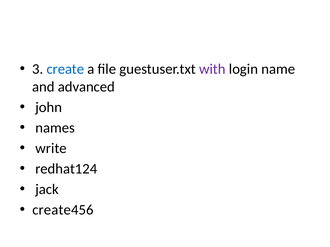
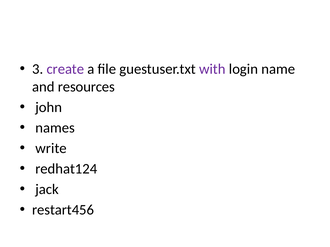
create colour: blue -> purple (65, 69)
advanced: advanced -> resources (86, 87)
create456: create456 -> restart456 (63, 210)
